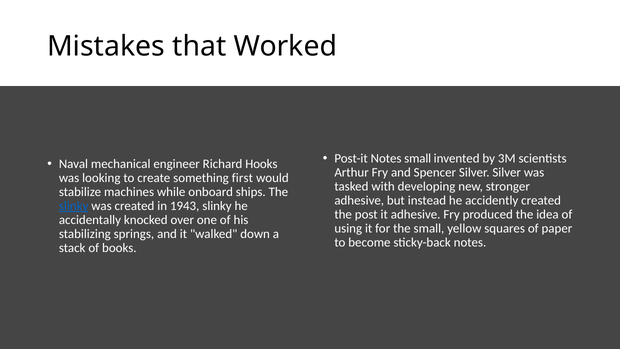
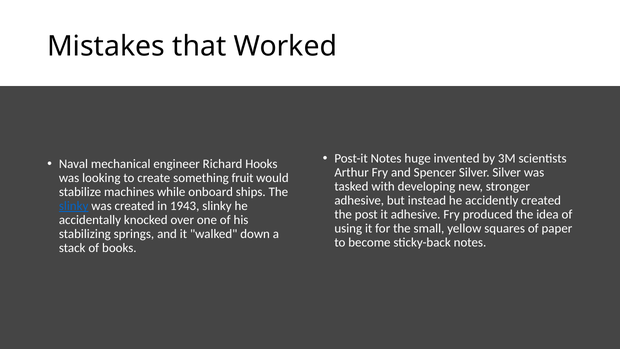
Notes small: small -> huge (418, 158)
first: first -> fruit (243, 178)
